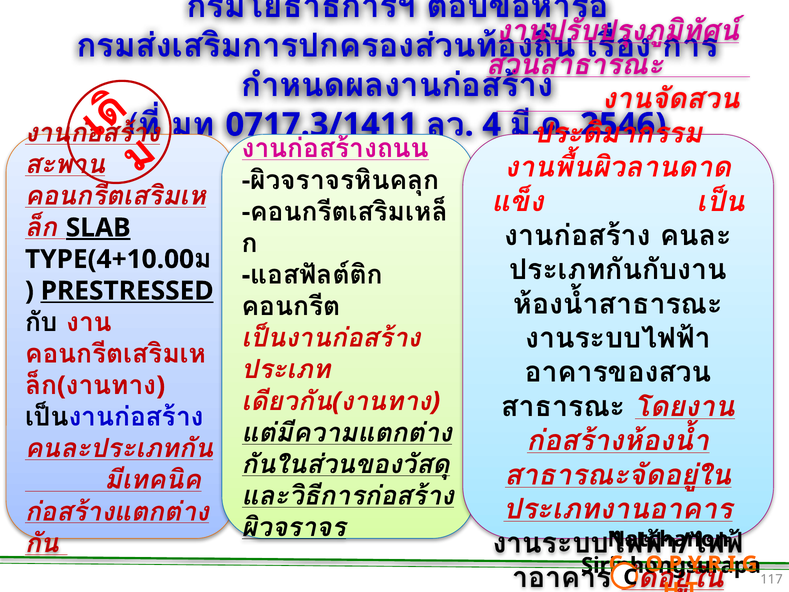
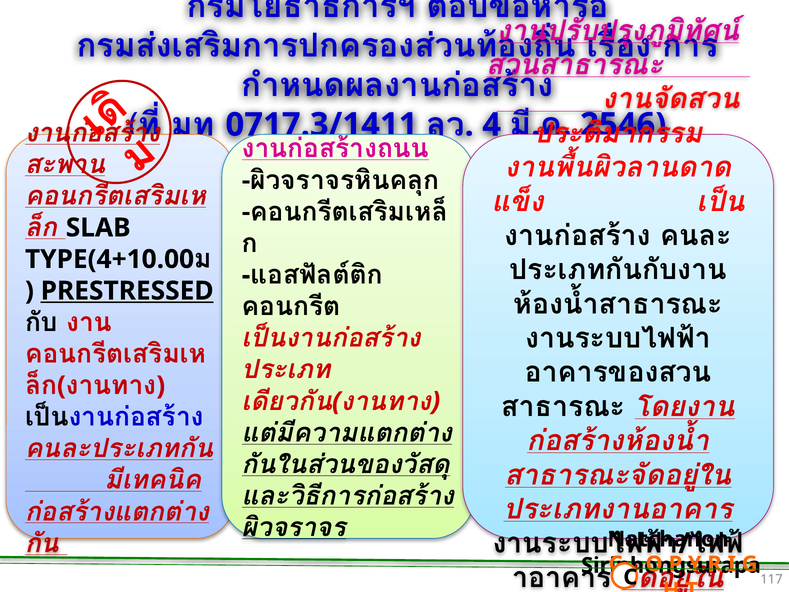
SLAB underline: present -> none (98, 228)
